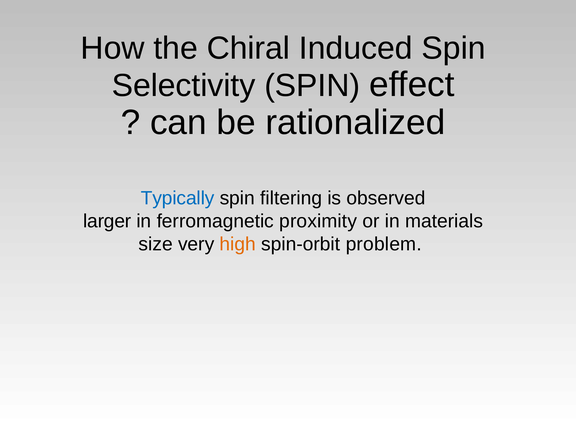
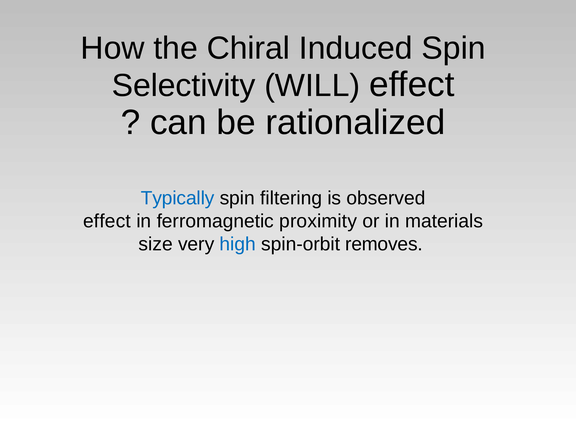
Selectivity SPIN: SPIN -> WILL (312, 86)
larger: larger -> effect (107, 221)
high colour: orange -> blue (238, 244)
problem: problem -> removes (384, 244)
